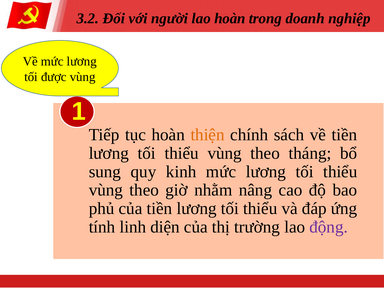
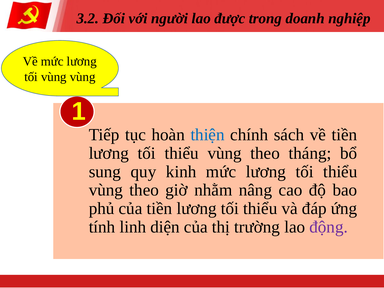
lao hoàn: hoàn -> được (230, 19)
tối được: được -> vùng (54, 77)
thiện colour: orange -> blue (208, 135)
